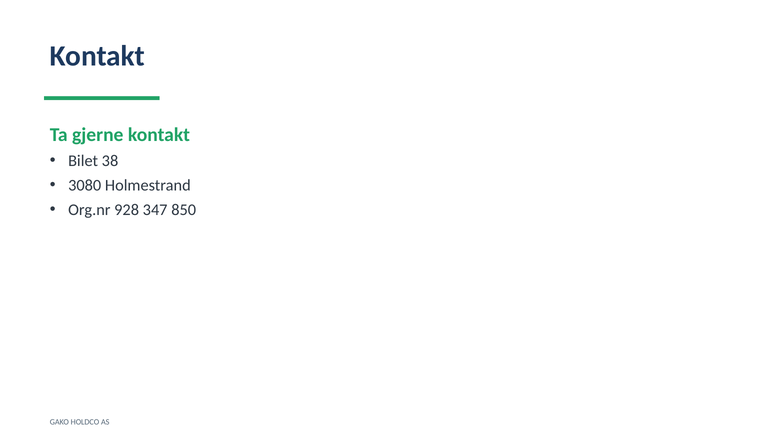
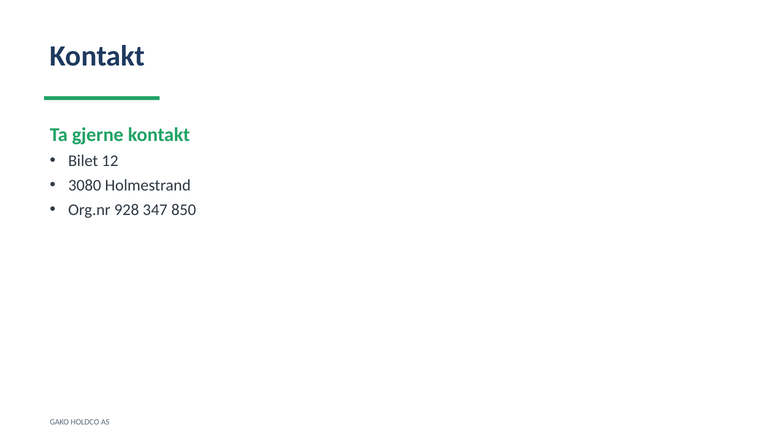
38: 38 -> 12 (110, 161)
